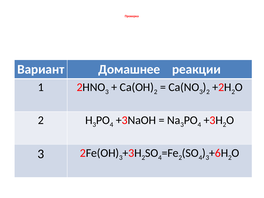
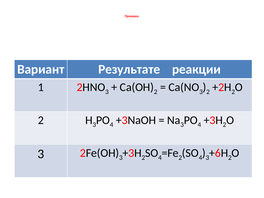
Домашнее: Домашнее -> Результате (129, 69)
